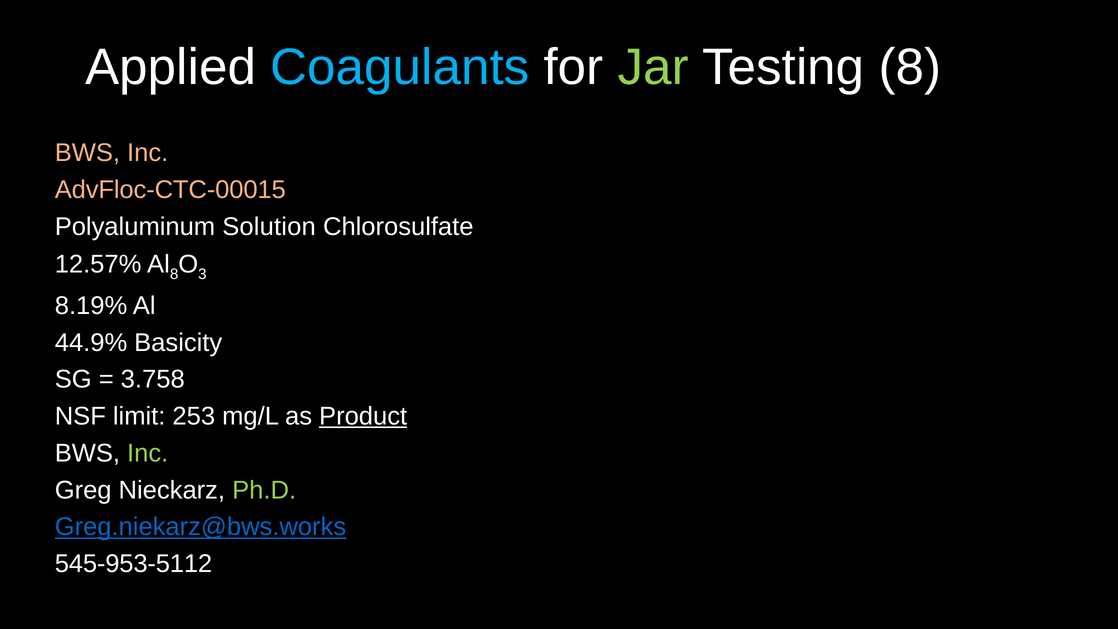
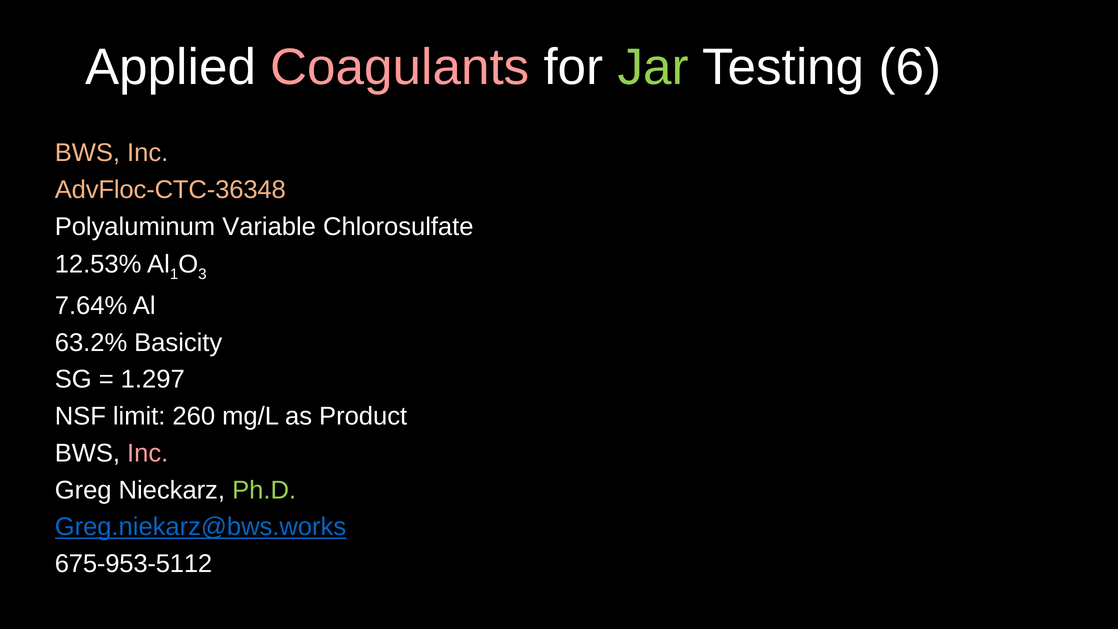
Coagulants colour: light blue -> pink (400, 68)
Testing 8: 8 -> 6 (910, 68)
AdvFloc-CTC-00015: AdvFloc-CTC-00015 -> AdvFloc-CTC-36348 (170, 190)
Solution: Solution -> Variable (269, 227)
12.57%: 12.57% -> 12.53% (98, 264)
Al 8: 8 -> 1 (174, 274)
8.19%: 8.19% -> 7.64% (91, 306)
44.9%: 44.9% -> 63.2% (91, 343)
3.758: 3.758 -> 1.297 (153, 379)
253: 253 -> 260 (194, 416)
Product underline: present -> none (363, 416)
Inc colour: light green -> pink (148, 453)
545-953-5112: 545-953-5112 -> 675-953-5112 (133, 564)
